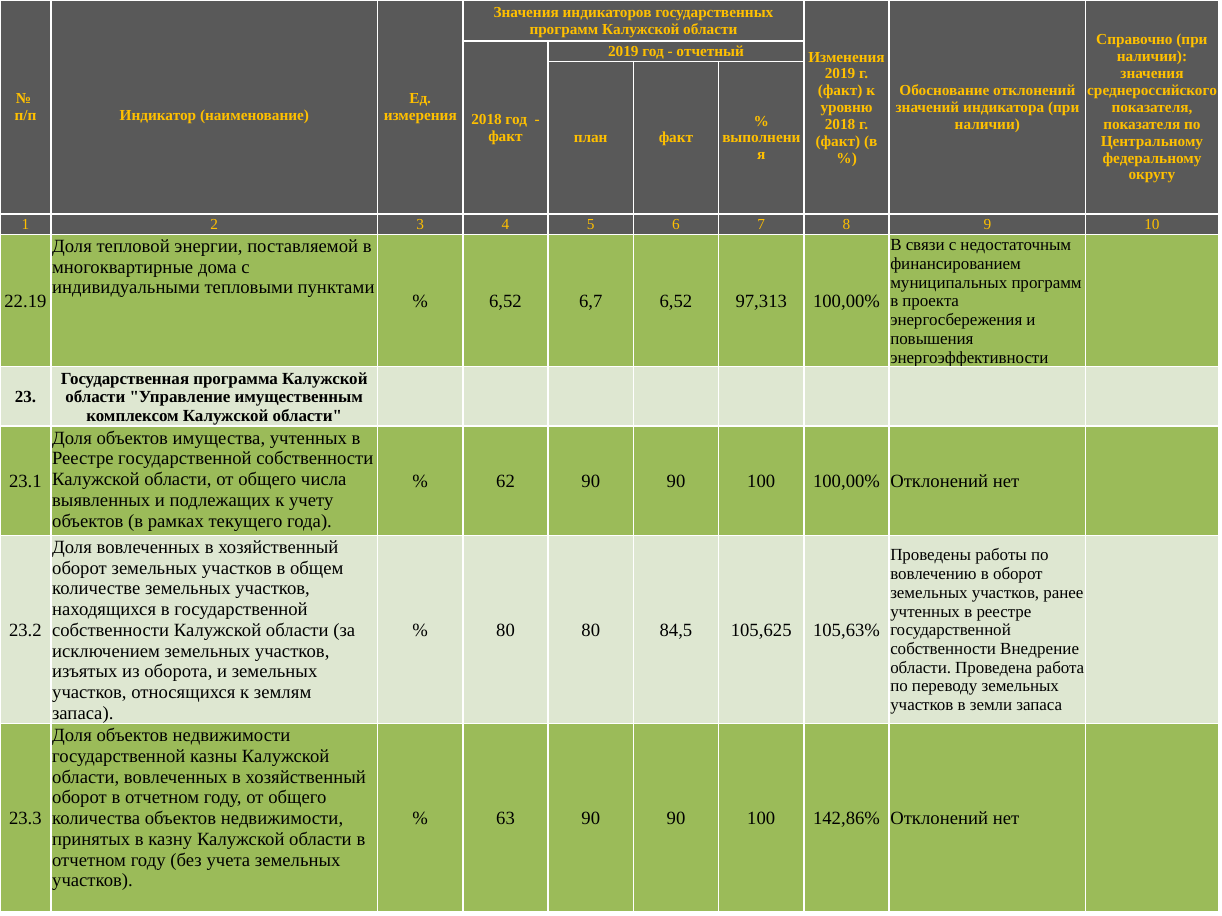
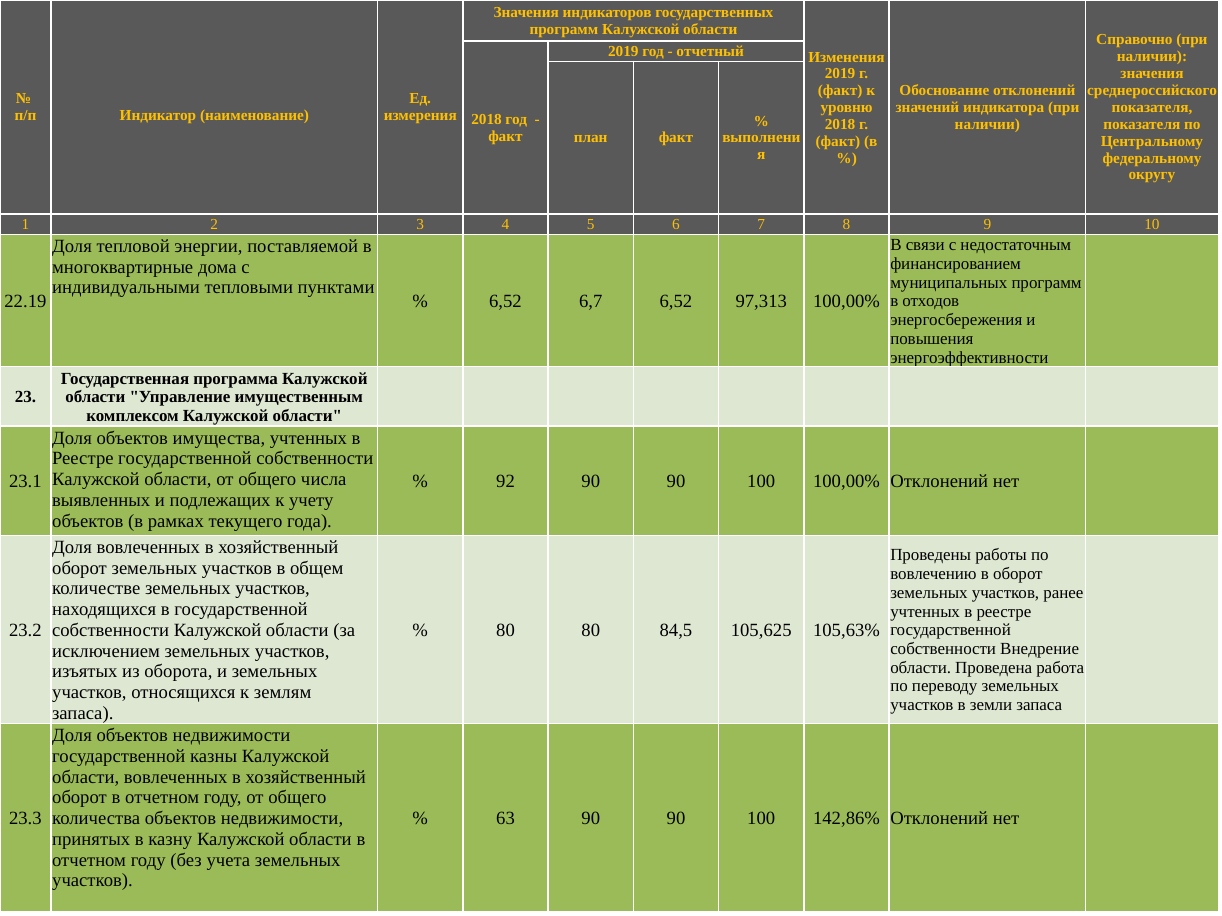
проекта: проекта -> отходов (931, 301)
62: 62 -> 92 (506, 482)
